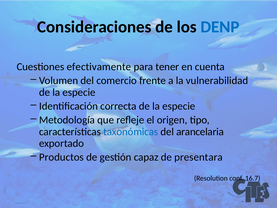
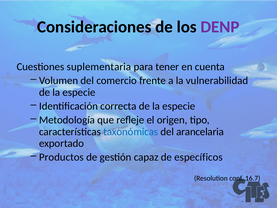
DENP colour: blue -> purple (220, 27)
efectivamente: efectivamente -> suplementaria (99, 67)
presentara: presentara -> específicos (199, 157)
